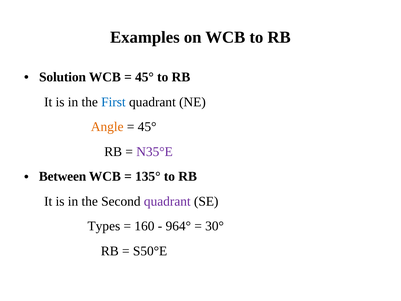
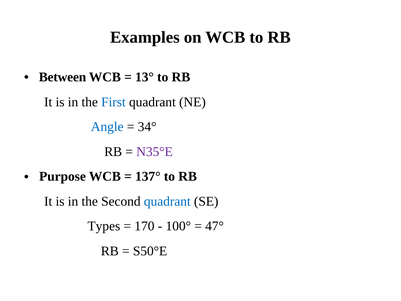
Solution: Solution -> Between (63, 77)
45°: 45° -> 13° (144, 77)
Angle colour: orange -> blue (107, 127)
45°: 45° -> 34° (147, 127)
Between: Between -> Purpose (62, 176)
135°: 135° -> 137° (148, 176)
quadrant colour: purple -> blue (167, 201)
160: 160 -> 170 (144, 226)
964°: 964° -> 100° (178, 226)
30°: 30° -> 47° (215, 226)
